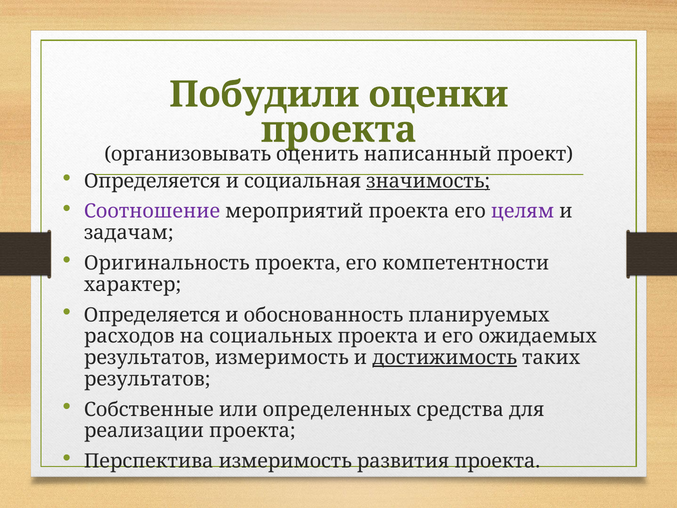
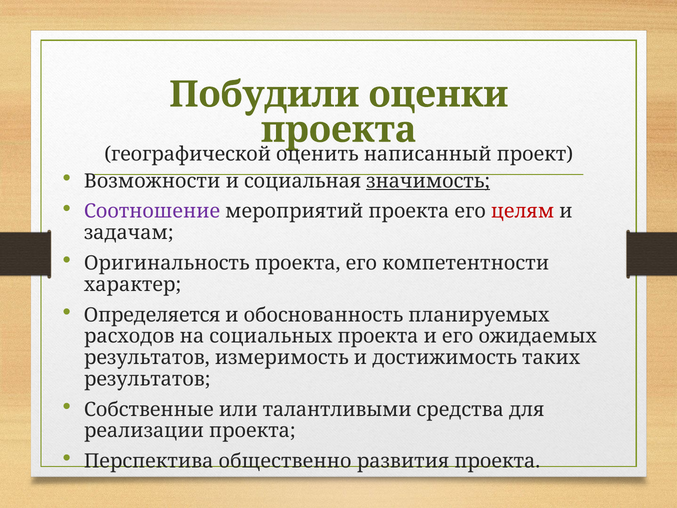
организовывать: организовывать -> географической (188, 154)
Определяется: Определяется -> Возможности (152, 181)
целям colour: purple -> red (523, 211)
достижимость underline: present -> none (445, 358)
определенных: определенных -> талантливыми (337, 409)
Перспектива измеримость: измеримость -> общественно (285, 461)
